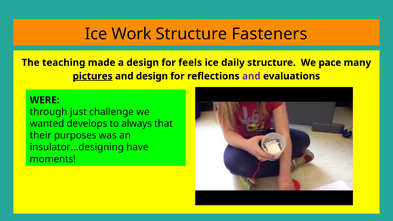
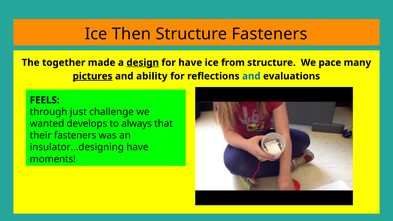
Work: Work -> Then (132, 34)
teaching: teaching -> together (64, 63)
design underline: none -> present (143, 63)
for feels: feels -> have (190, 63)
daily: daily -> from (233, 63)
and design: design -> ability (152, 76)
and colour: purple -> blue (251, 76)
WERE: WERE -> FEELS (45, 100)
their purposes: purposes -> fasteners (75, 135)
